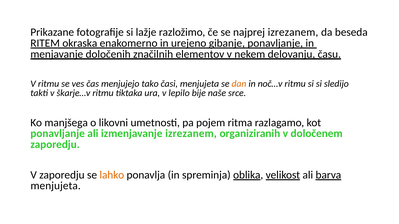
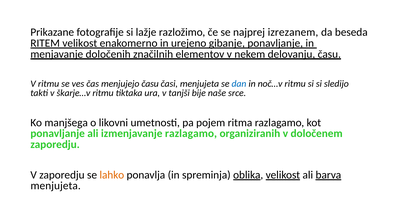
RITEM okraska: okraska -> velikost (80, 43)
menjujejo tako: tako -> času (150, 84)
dan colour: orange -> blue (239, 84)
lepilo: lepilo -> tanjši (179, 93)
izmenjavanje izrezanem: izrezanem -> razlagamo (191, 134)
